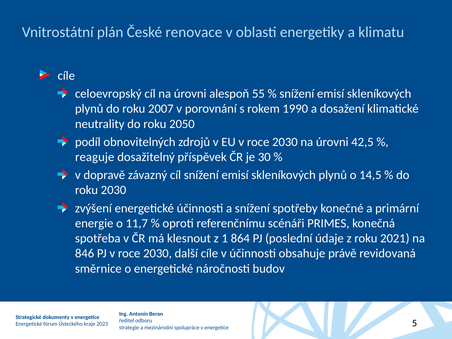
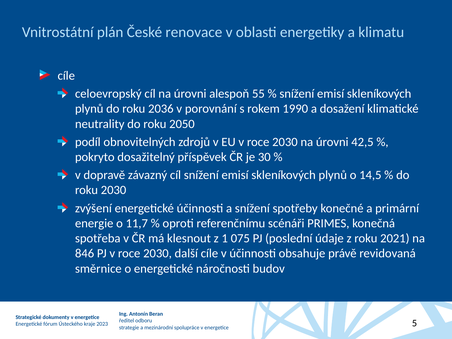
2007: 2007 -> 2036 (161, 109)
reaguje: reaguje -> pokryto (95, 157)
864: 864 -> 075 (240, 238)
